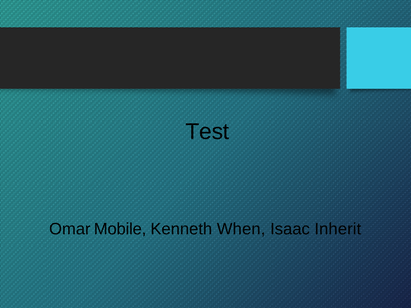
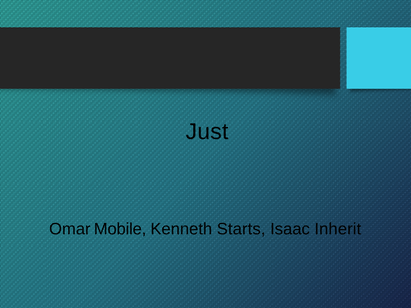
Test: Test -> Just (207, 132)
When: When -> Starts (241, 229)
